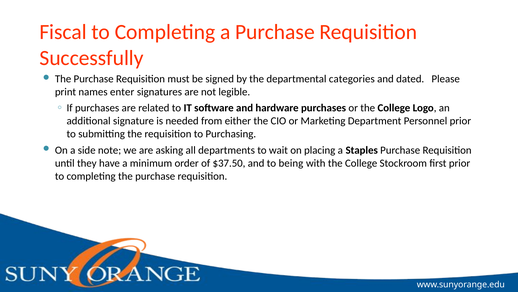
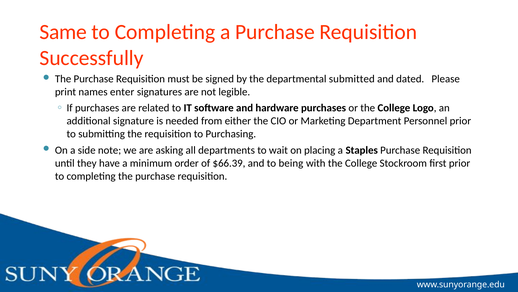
Fiscal: Fiscal -> Same (63, 32)
categories: categories -> submitted (352, 79)
$37.50: $37.50 -> $66.39 (229, 163)
